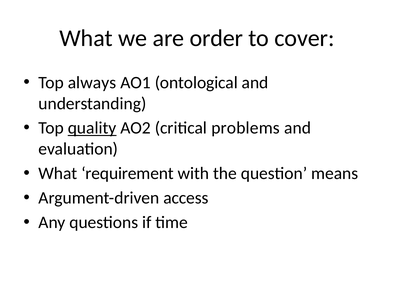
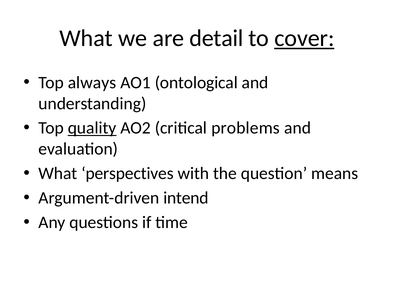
order: order -> detail (216, 38)
cover underline: none -> present (304, 38)
requirement: requirement -> perspectives (127, 174)
access: access -> intend (186, 198)
